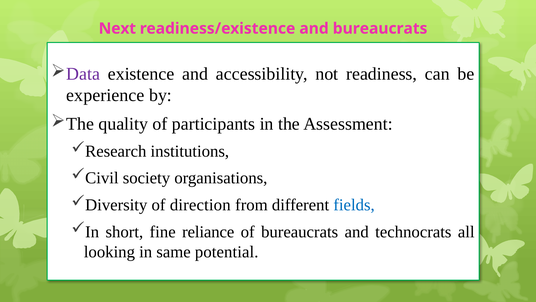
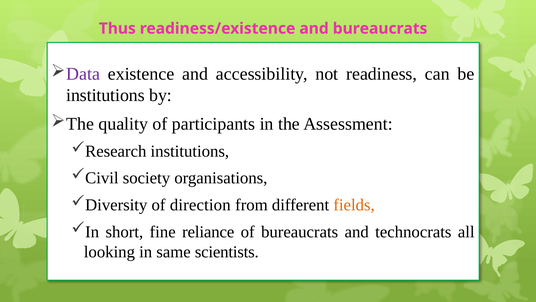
Next: Next -> Thus (117, 28)
experience: experience -> institutions (105, 95)
fields colour: blue -> orange (354, 205)
potential: potential -> scientists (227, 252)
